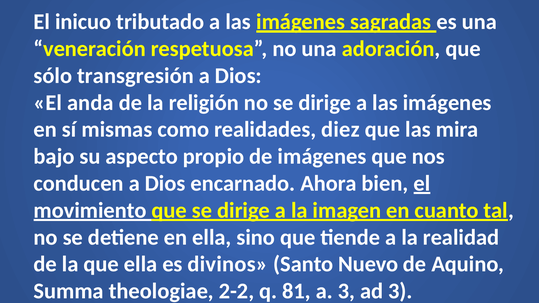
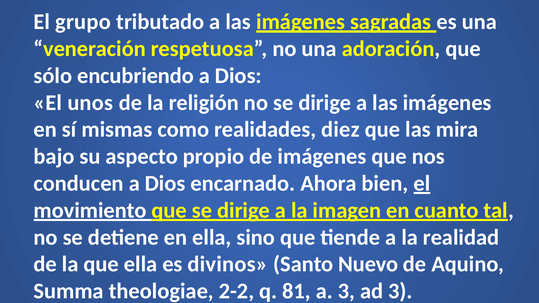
inicuo: inicuo -> grupo (83, 22)
transgresión: transgresión -> encubriendo (136, 76)
anda: anda -> unos (90, 103)
